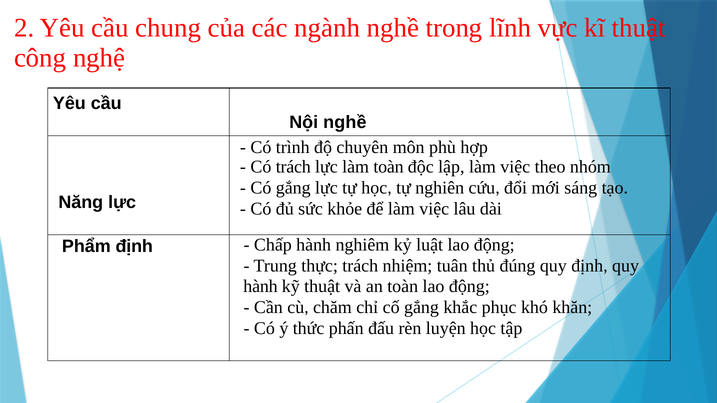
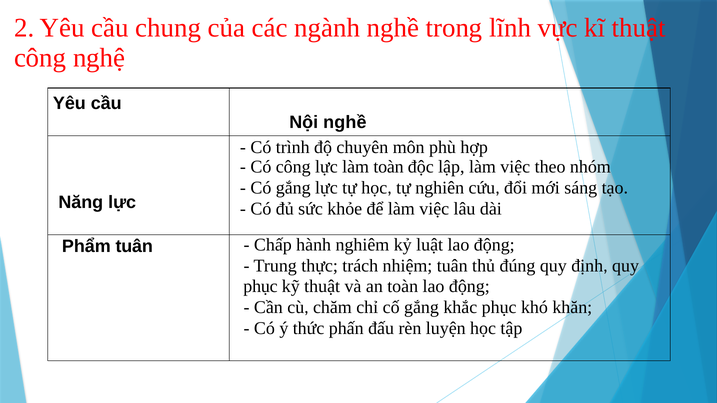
Có trách: trách -> công (293, 167)
Phẩm định: định -> tuân (134, 247)
hành: hành -> phục (261, 287)
